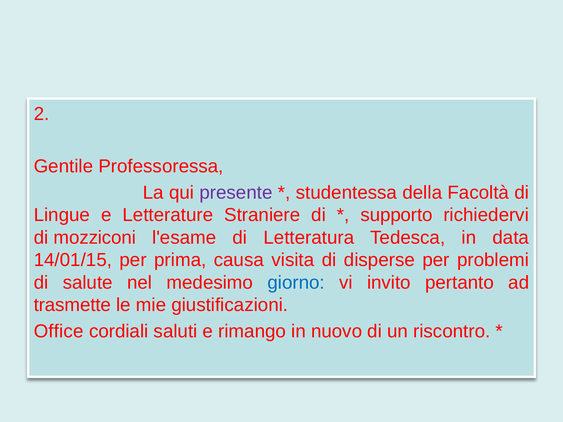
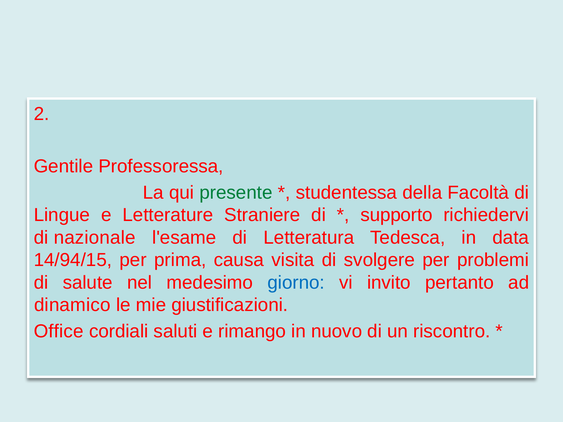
presente colour: purple -> green (236, 193)
mozziconi: mozziconi -> nazionale (95, 238)
14/01/15: 14/01/15 -> 14/94/15 (73, 260)
disperse: disperse -> svolgere (379, 260)
trasmette: trasmette -> dinamico (72, 305)
